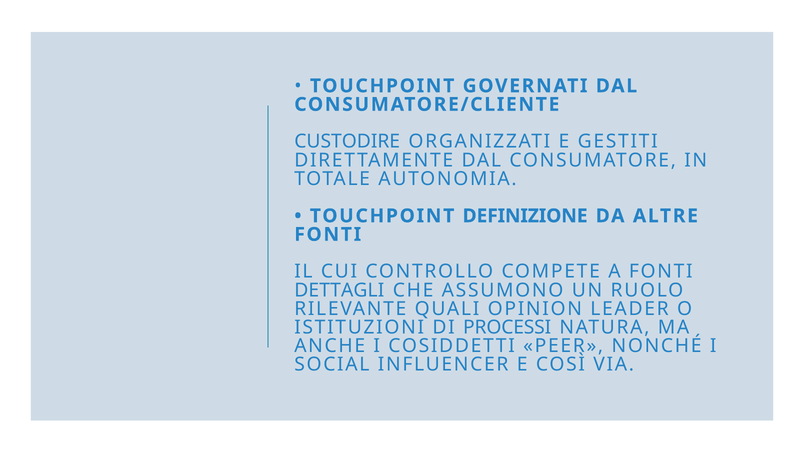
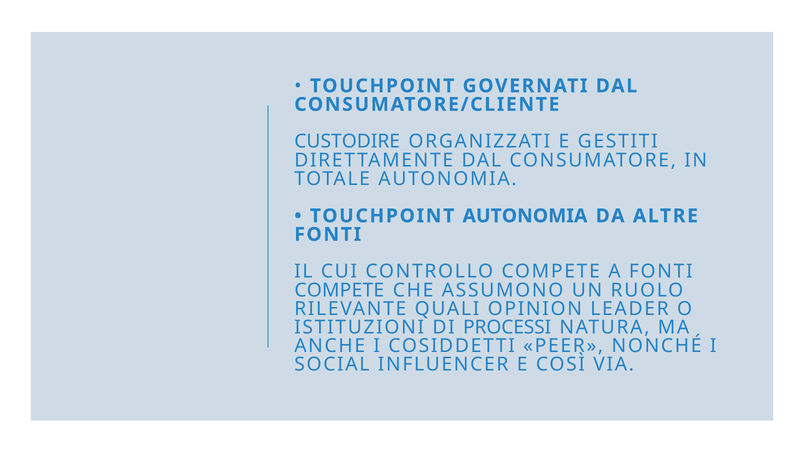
TOUCHPOINT DEFINIZIONE: DEFINIZIONE -> AUTONOMIA (525, 216)
DETTAGLI: DETTAGLI -> COMPETE (339, 290)
